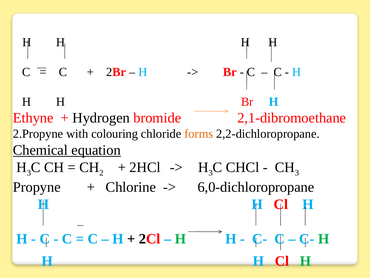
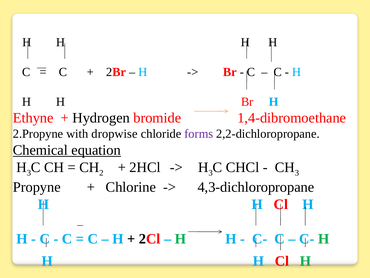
2,1-dibromoethane: 2,1-dibromoethane -> 1,4-dibromoethane (292, 118)
colouring: colouring -> dropwise (115, 134)
forms colour: orange -> purple (199, 134)
6,0-dichloropropane: 6,0-dichloropropane -> 4,3-dichloropropane (256, 187)
